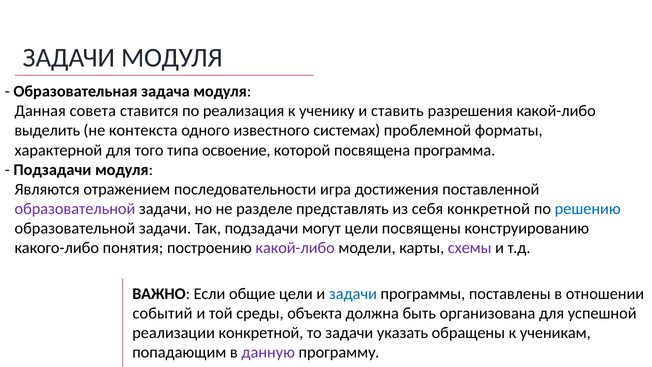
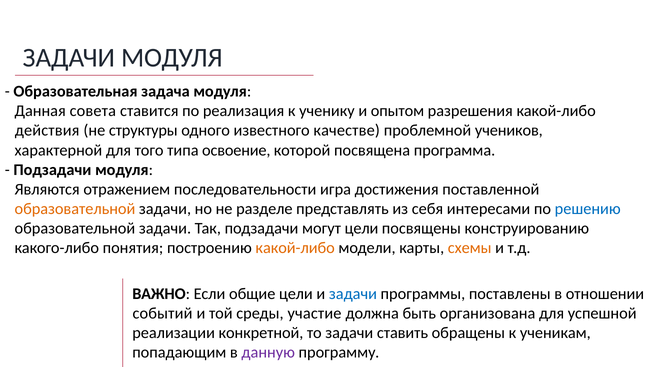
ставить: ставить -> опытом (398, 111)
выделить: выделить -> действия (47, 130)
контекста: контекста -> структуры (143, 130)
системах: системах -> качестве (347, 130)
форматы: форматы -> учеников (509, 130)
образовательной colour: purple -> orange (75, 209)
себя конкретной: конкретной -> интересами (489, 209)
какой-либо colour: purple -> orange (295, 248)
схемы colour: purple -> orange (470, 248)
объекта: объекта -> участие (315, 313)
указать: указать -> ставить (403, 333)
